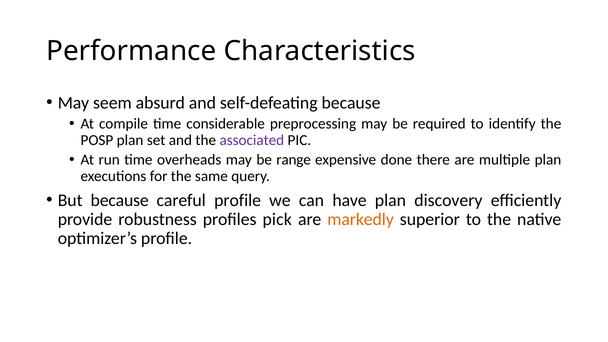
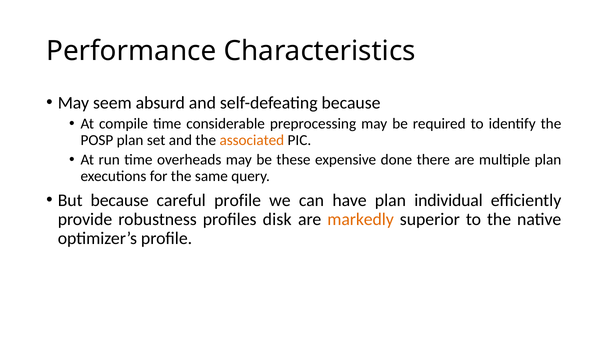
associated colour: purple -> orange (252, 140)
range: range -> these (294, 160)
discovery: discovery -> individual (448, 200)
pick: pick -> disk (277, 219)
